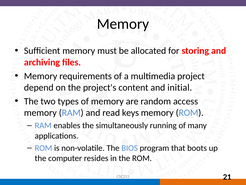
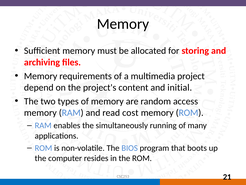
keys: keys -> cost (130, 113)
